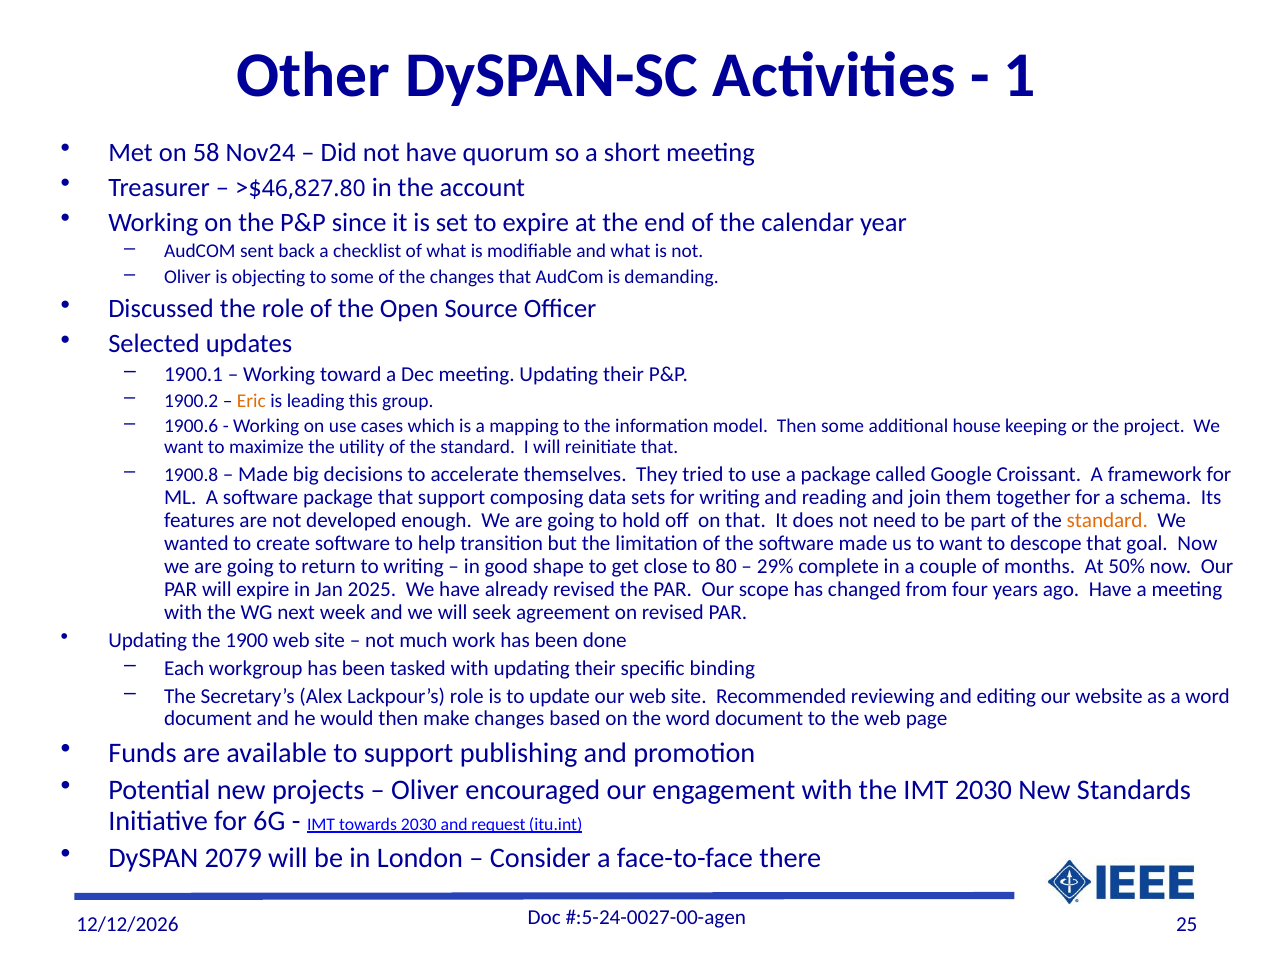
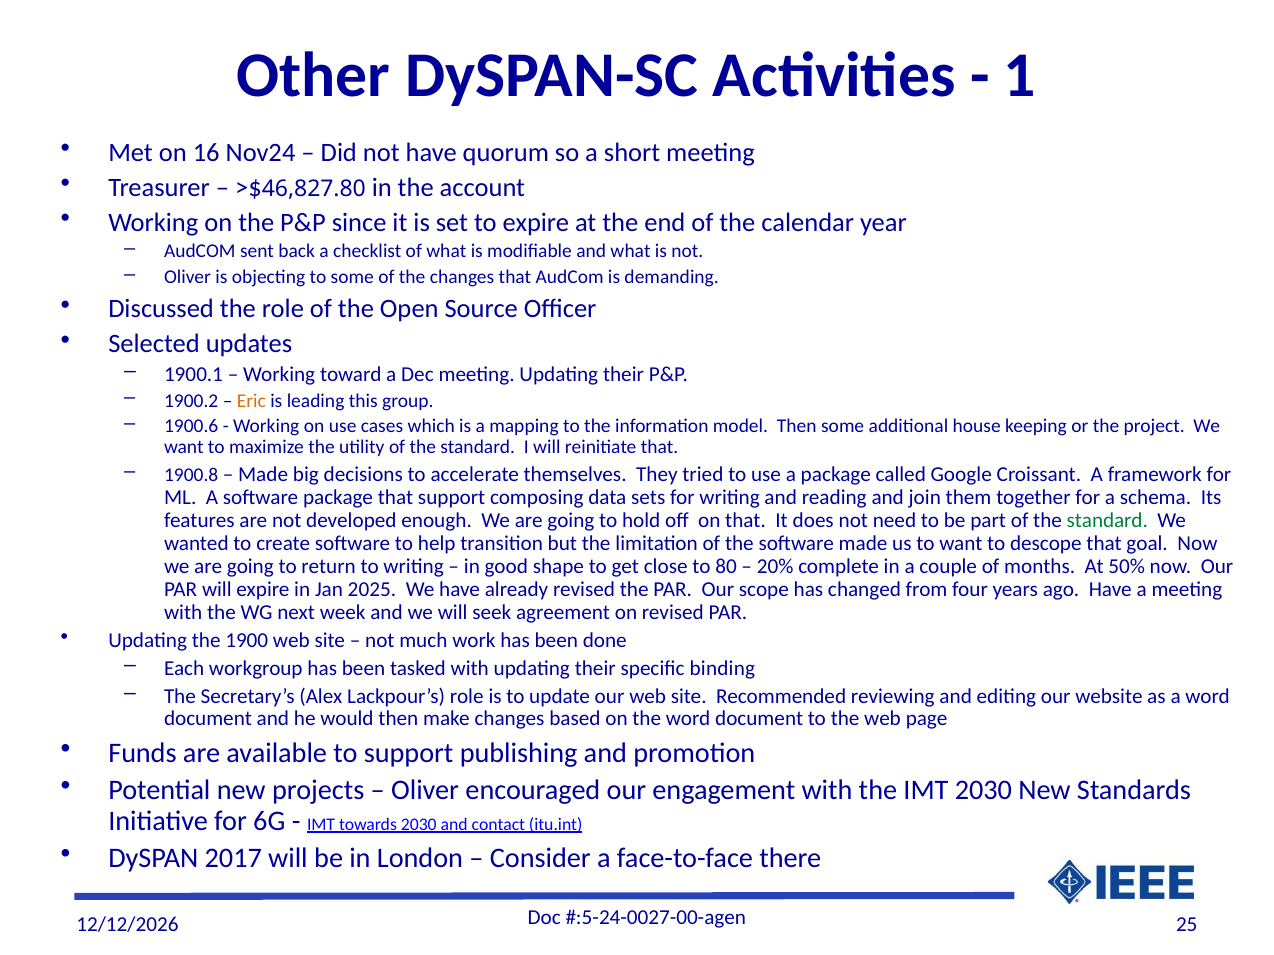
58: 58 -> 16 (206, 153)
standard colour: orange -> green (1107, 521)
29%: 29% -> 20% (775, 567)
request: request -> contact (498, 825)
2079: 2079 -> 2017 (233, 859)
